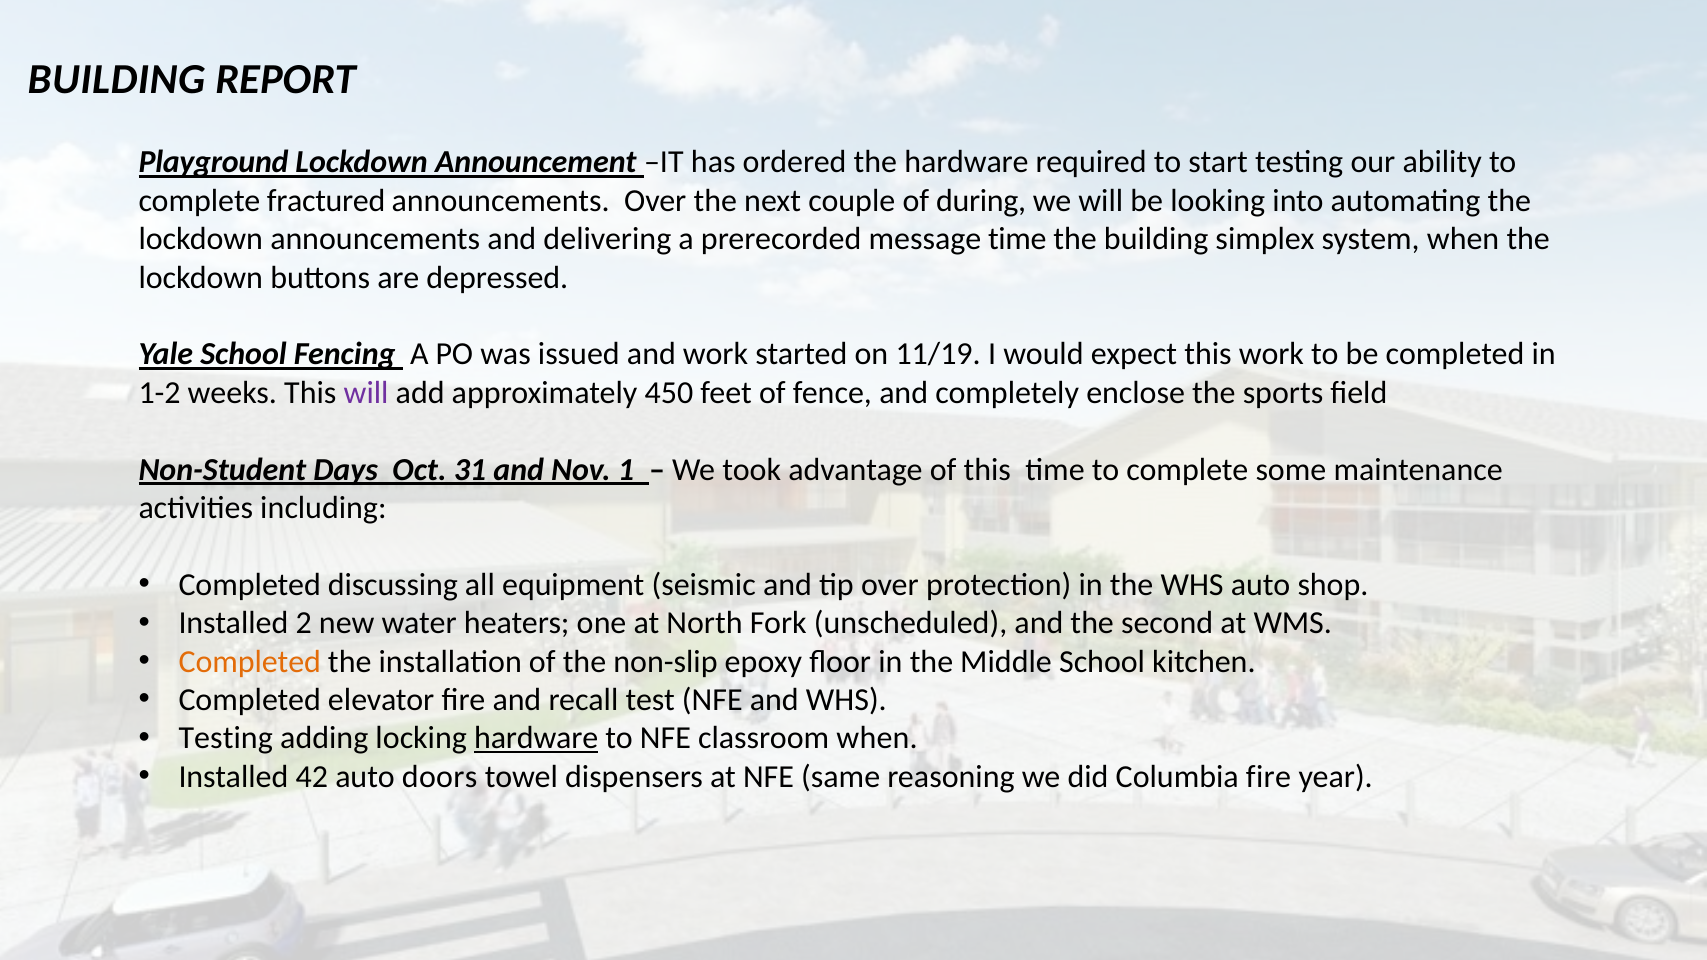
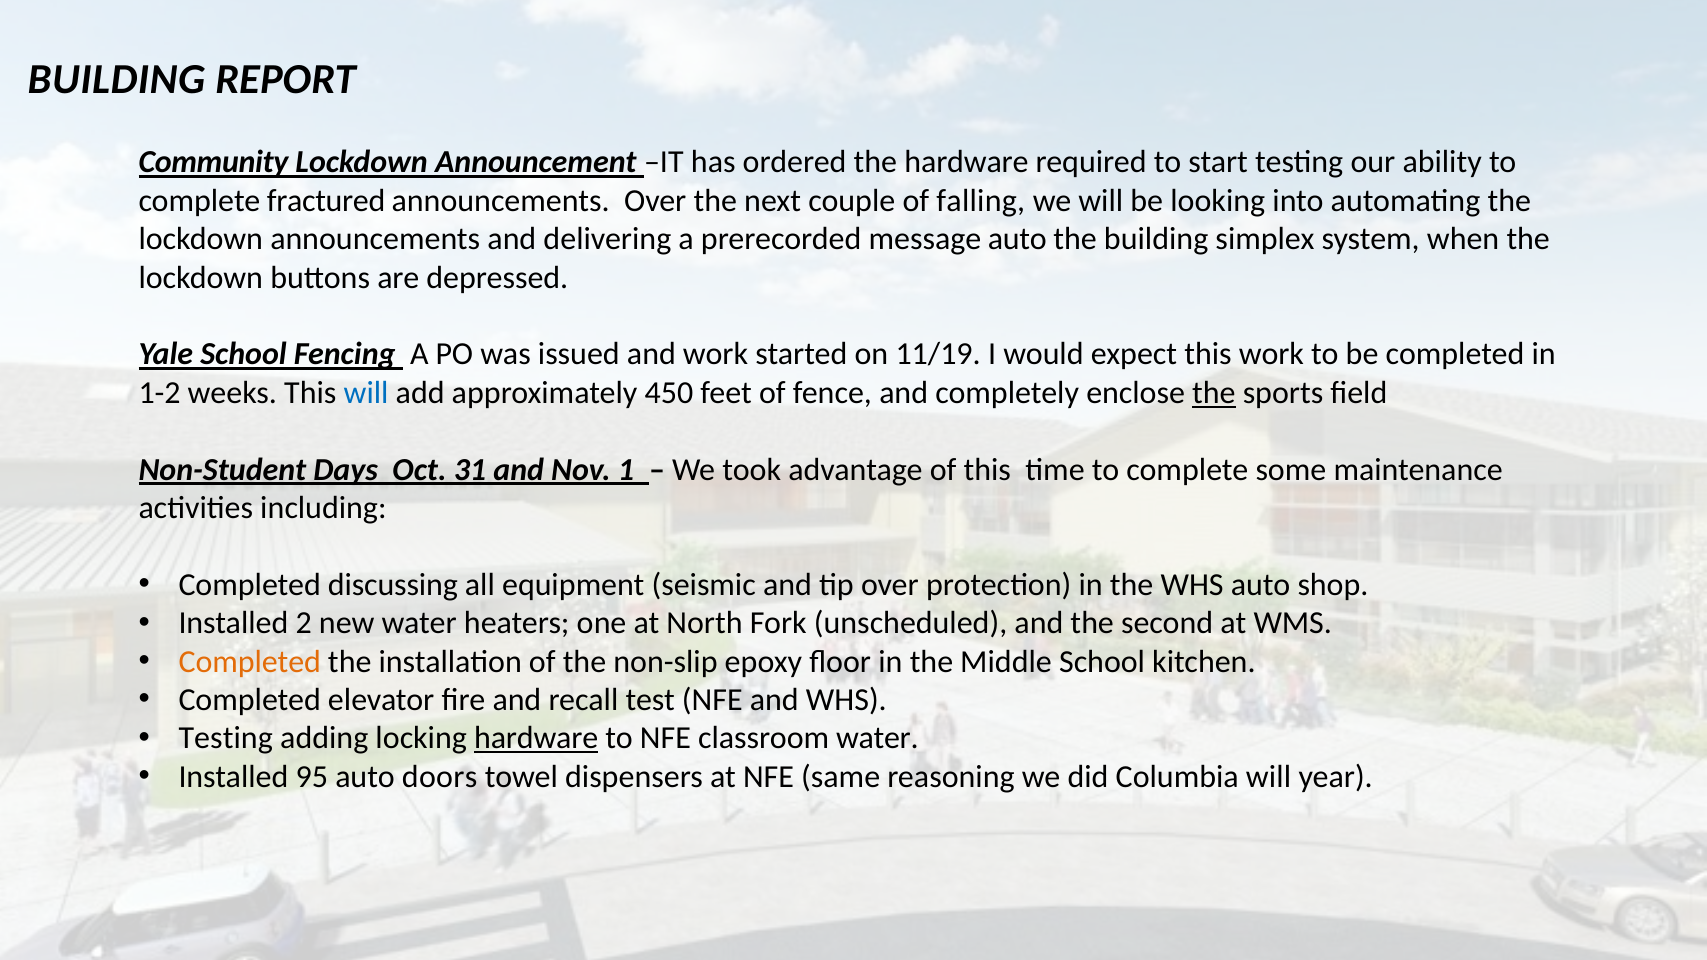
Playground: Playground -> Community (214, 162)
during: during -> falling (981, 201)
message time: time -> auto (1017, 239)
will colour: purple -> blue (366, 393)
the underline: none -> present (1214, 393)
classroom when: when -> water (877, 739)
42: 42 -> 95 (312, 777)
Columbia fire: fire -> will (1269, 777)
